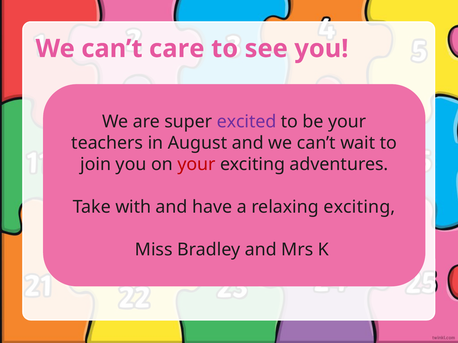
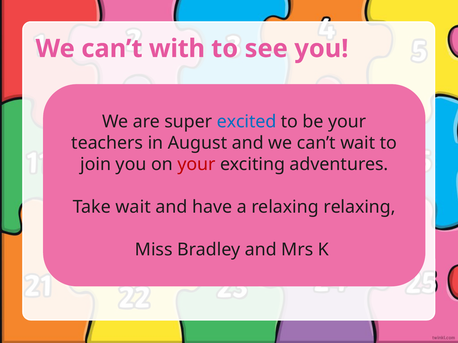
care: care -> with (177, 49)
excited colour: purple -> blue (247, 122)
Take with: with -> wait (133, 207)
relaxing exciting: exciting -> relaxing (359, 207)
